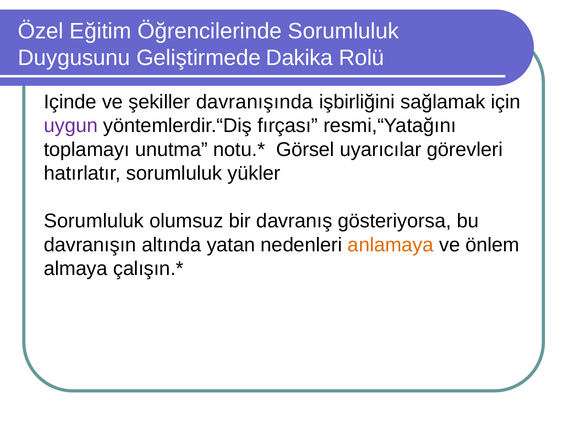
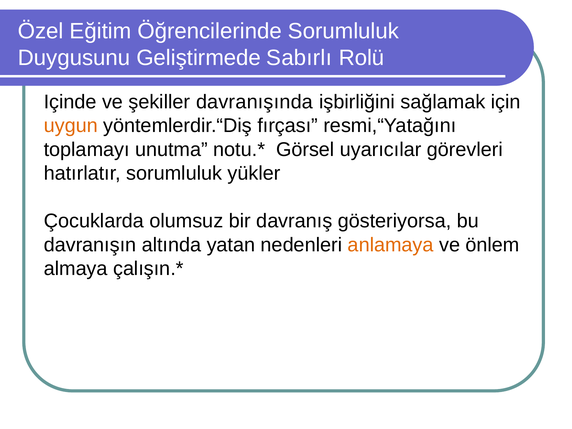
Dakika: Dakika -> Sabırlı (299, 58)
uygun colour: purple -> orange (71, 126)
Sorumluluk: Sorumluluk -> Çocuklarda (94, 221)
